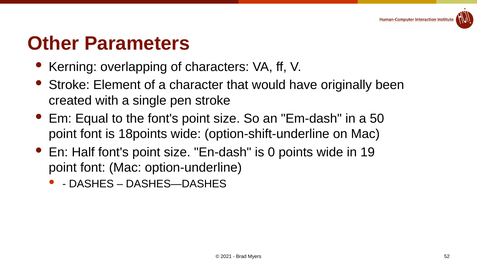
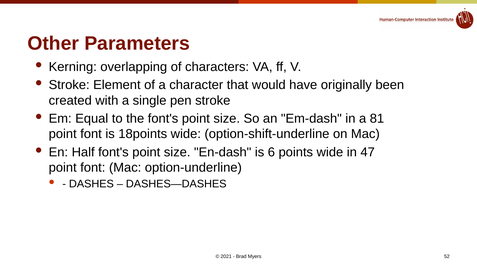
50: 50 -> 81 (377, 119)
0: 0 -> 6 (271, 152)
19: 19 -> 47 (368, 152)
